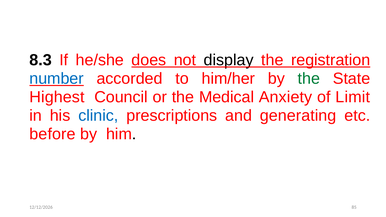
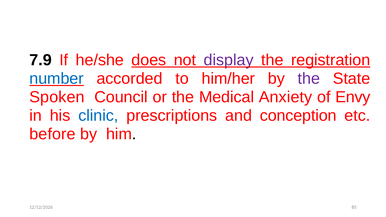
8.3: 8.3 -> 7.9 (41, 60)
display colour: black -> purple (229, 60)
the colour: green -> purple (309, 79)
Highest: Highest -> Spoken (57, 97)
Limit: Limit -> Envy (353, 97)
generating: generating -> conception (298, 116)
